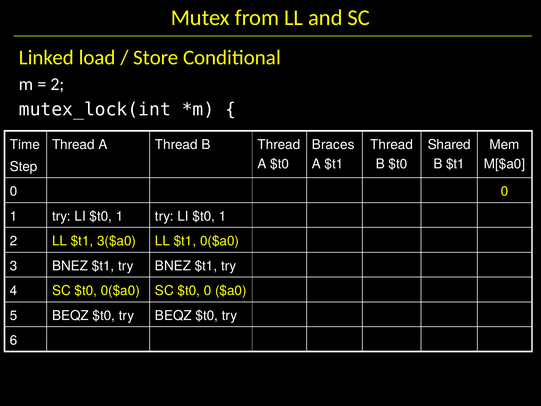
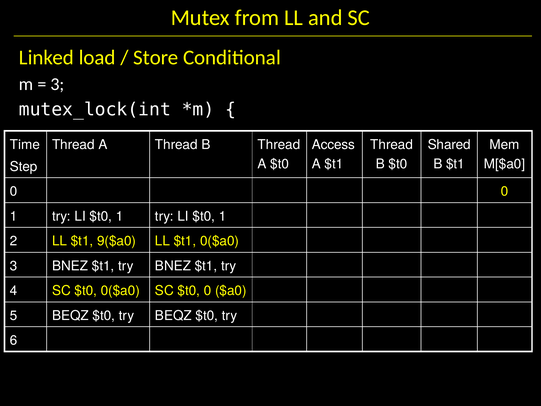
2: 2 -> 3 (57, 84)
Braces: Braces -> Access (333, 144)
3($a0: 3($a0 -> 9($a0 (117, 241)
